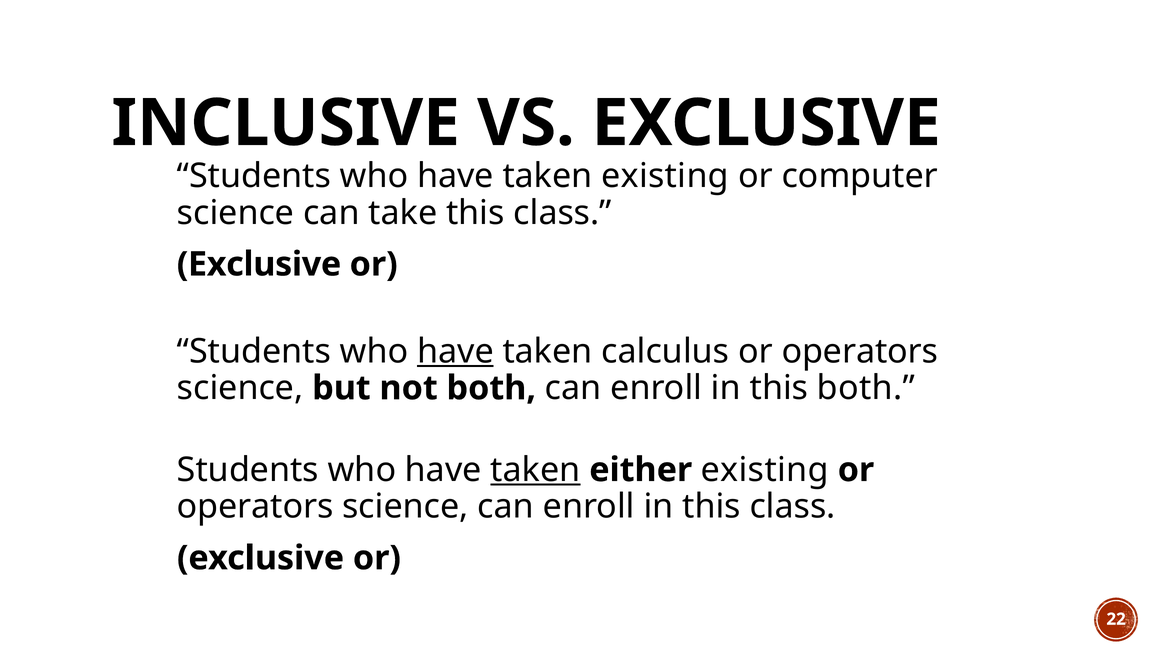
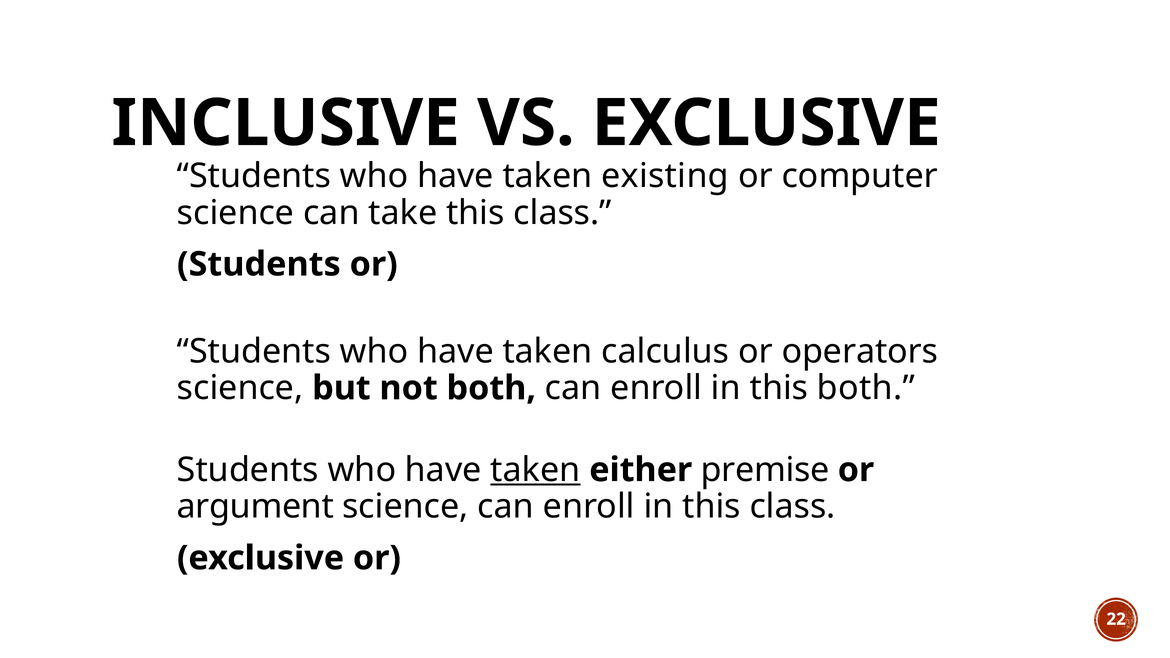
Exclusive: Exclusive -> Students (259, 264)
have underline: present -> none (455, 351)
either existing: existing -> premise (765, 470)
operators: operators -> argument (255, 507)
